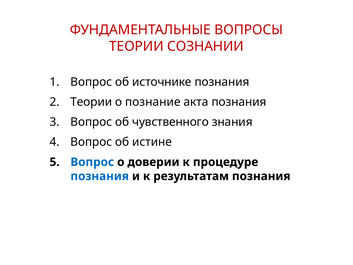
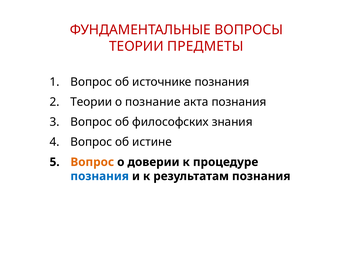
СОЗНАНИИ: СОЗНАНИИ -> ПРЕДМЕТЫ (205, 46)
чувственного: чувственного -> философских (170, 122)
Вопрос colour: blue -> orange (92, 162)
